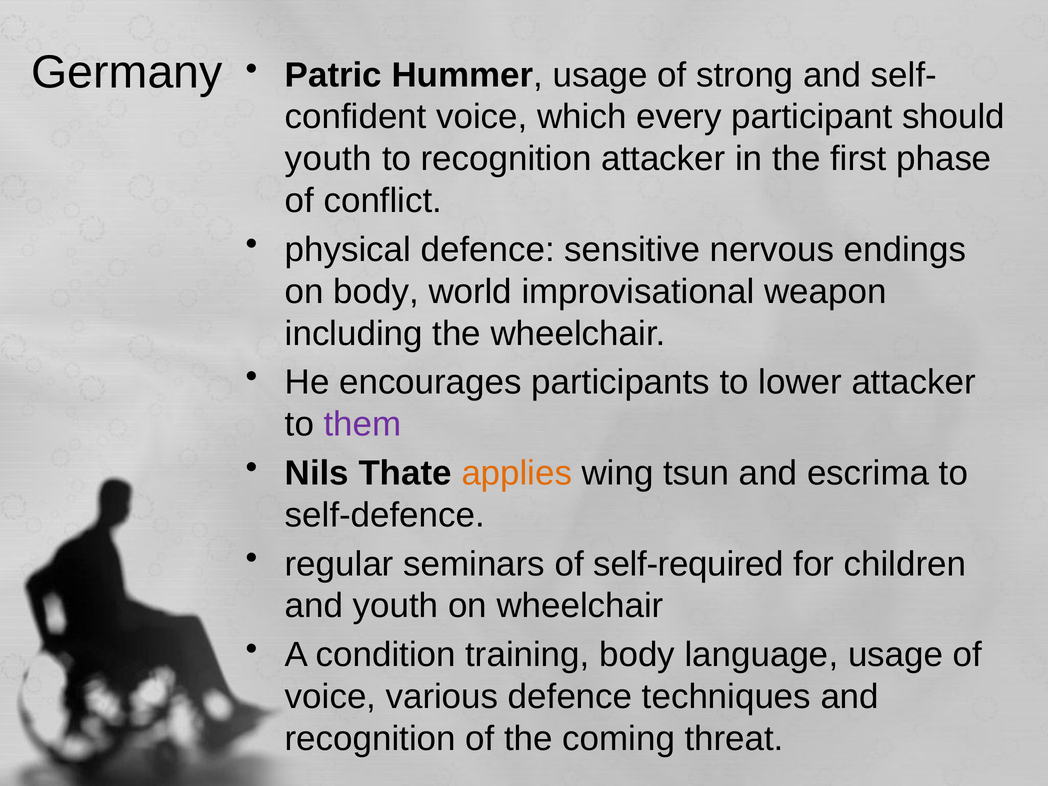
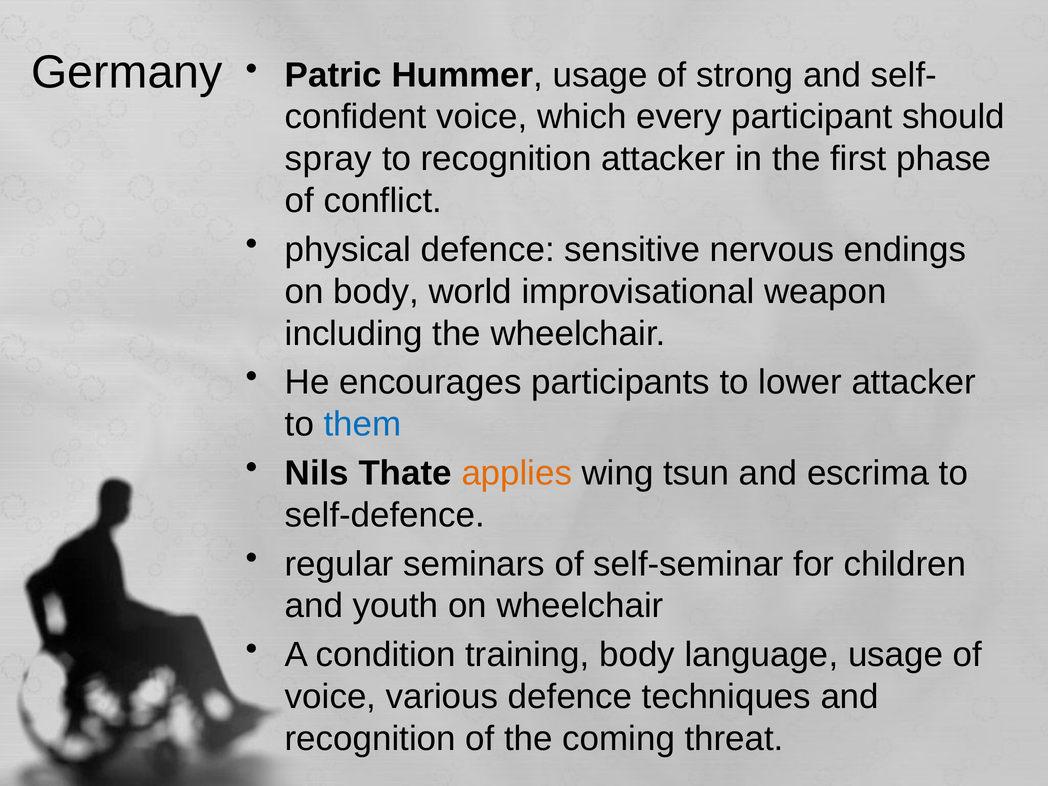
youth: youth -> spray (328, 159)
them colour: purple -> blue (363, 424)
self-required: self-required -> self-seminar (688, 564)
